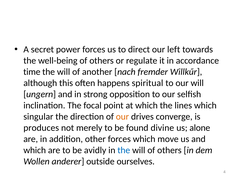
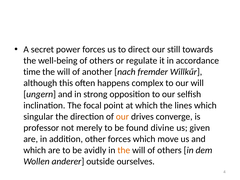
left: left -> still (174, 49)
spiritual: spiritual -> complex (148, 83)
produces: produces -> professor (41, 128)
alone: alone -> given (200, 128)
the colour: blue -> orange (124, 150)
